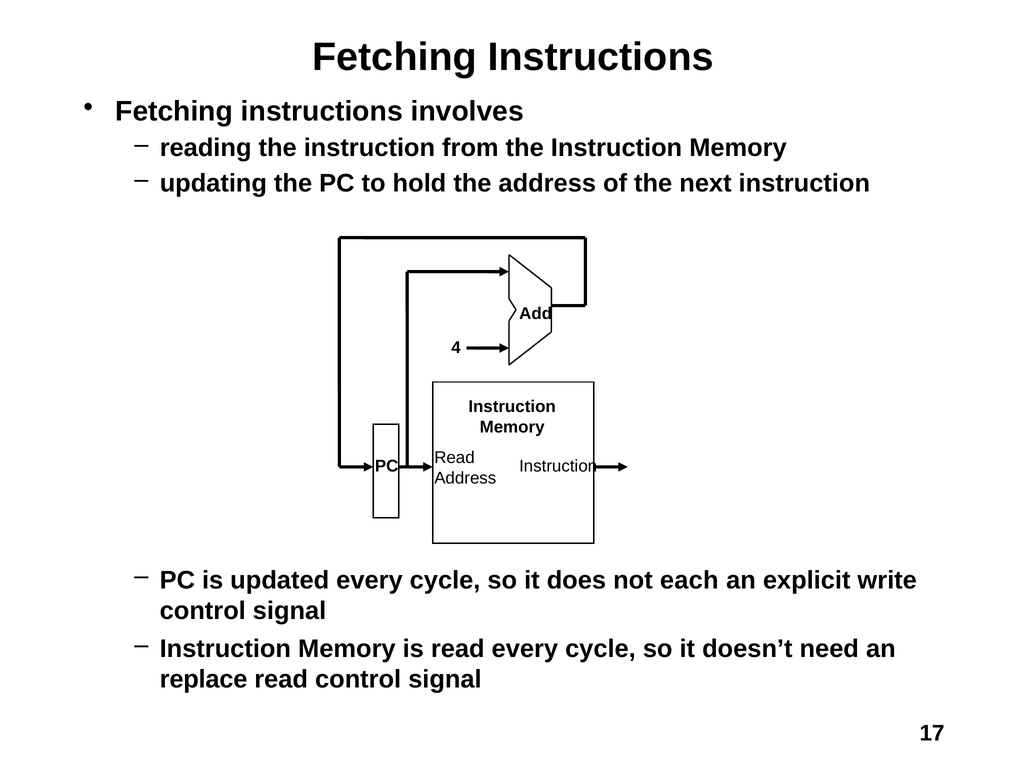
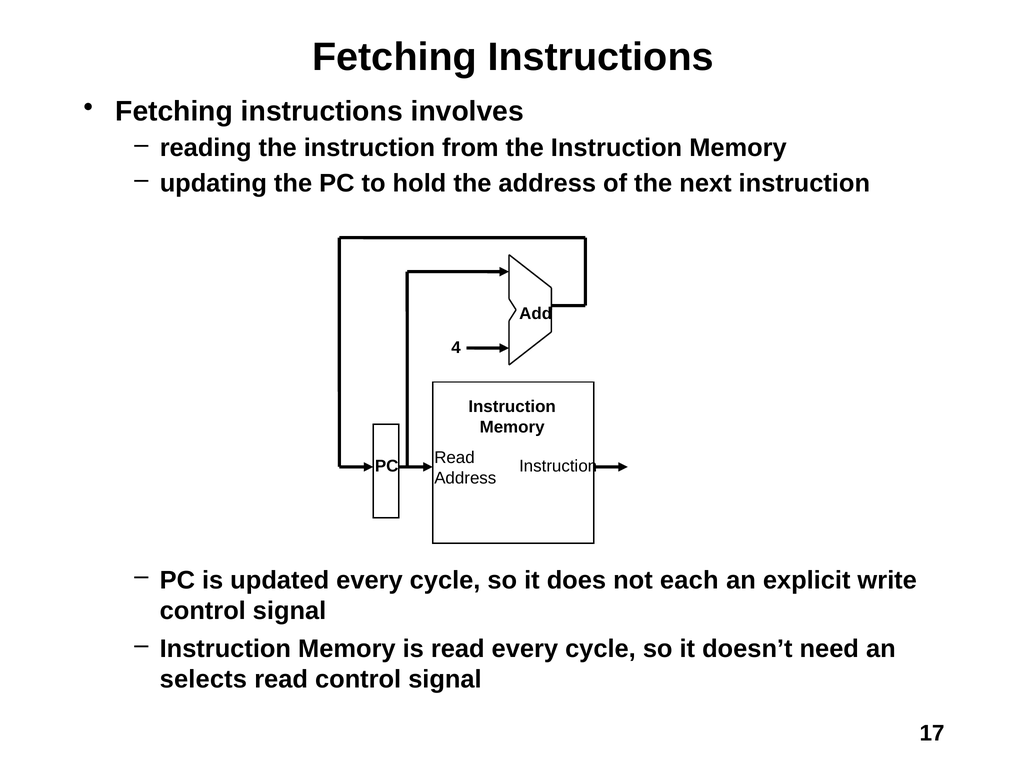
replace: replace -> selects (203, 679)
